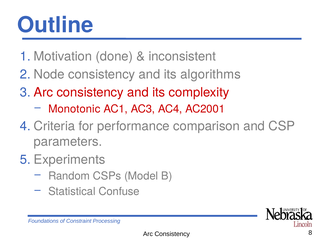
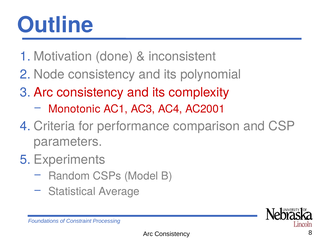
algorithms: algorithms -> polynomial (211, 74)
Confuse: Confuse -> Average (119, 192)
